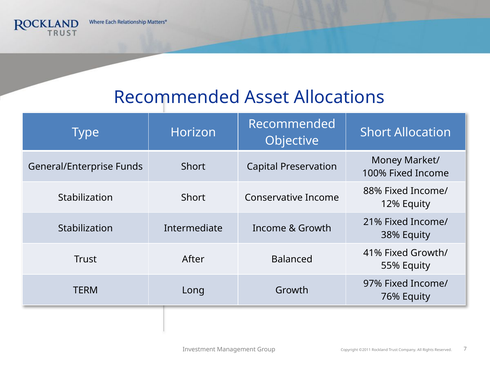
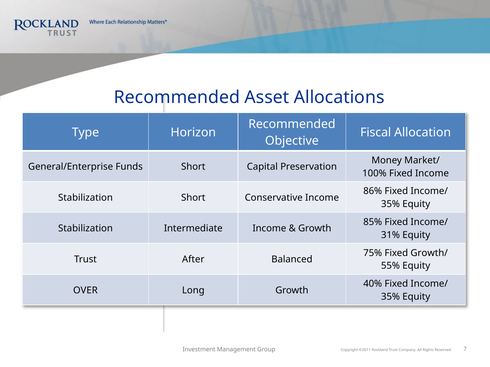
Short: Short -> Fiscal (376, 133)
88%: 88% -> 86% (373, 191)
12%: 12% -> 35% (390, 204)
21%: 21% -> 85% (373, 222)
38%: 38% -> 31% (390, 235)
41%: 41% -> 75% (373, 253)
97%: 97% -> 40% (373, 284)
TERM: TERM -> OVER (85, 291)
76%: 76% -> 35% (390, 297)
